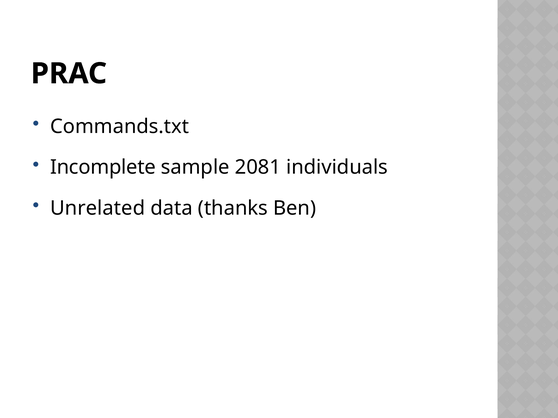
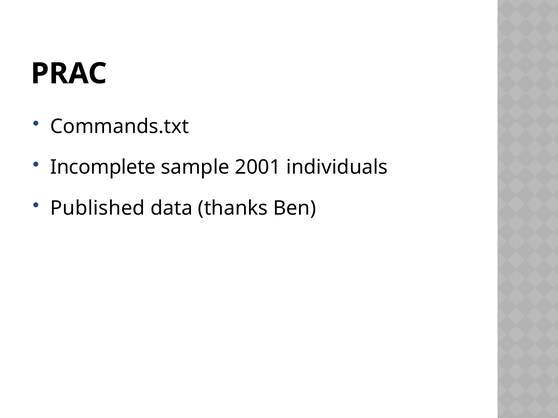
2081: 2081 -> 2001 (258, 167)
Unrelated: Unrelated -> Published (98, 208)
